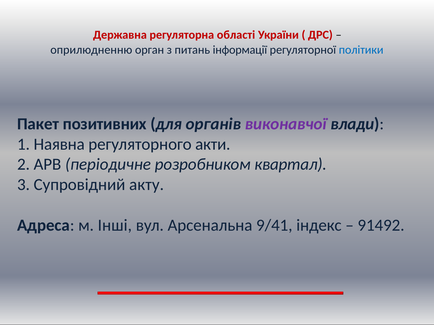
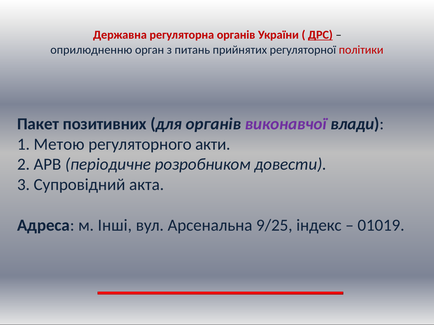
регуляторна області: області -> органів (236, 35)
ДРС underline: none -> present (320, 35)
інформації: інформації -> прийнятих (240, 50)
політики colour: blue -> red (361, 50)
Наявна: Наявна -> Метою (59, 144)
квартал: квартал -> довести (290, 165)
акту: акту -> акта (147, 185)
9/41: 9/41 -> 9/25 (274, 225)
91492: 91492 -> 01019 (381, 225)
